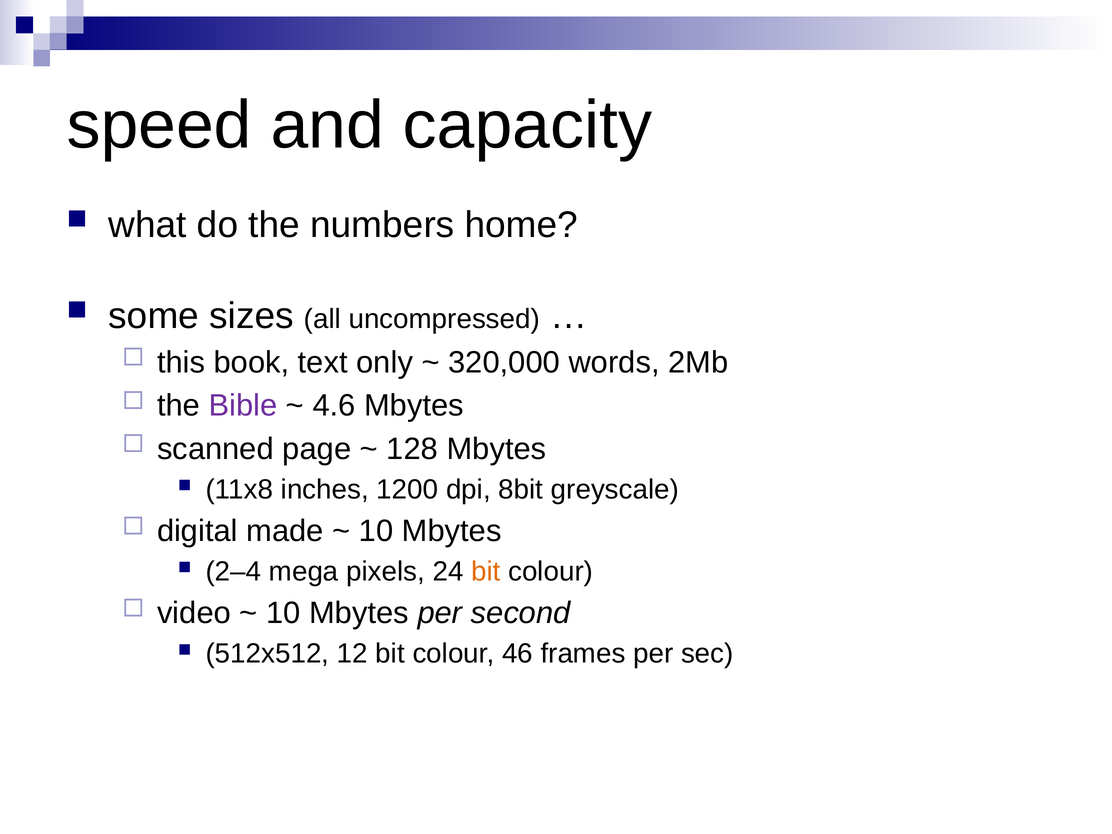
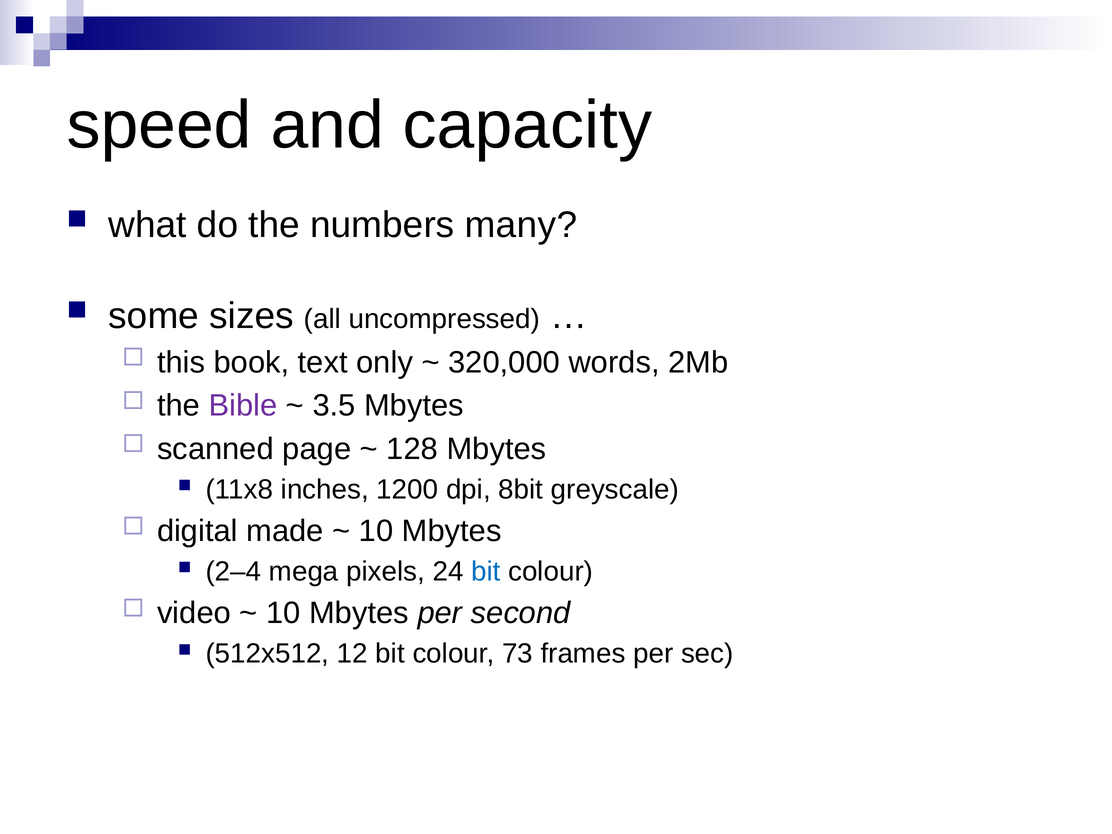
home: home -> many (521, 225)
4.6: 4.6 -> 3.5 (334, 406)
bit colour: orange -> blue (486, 572)
46: 46 -> 73 (518, 654)
